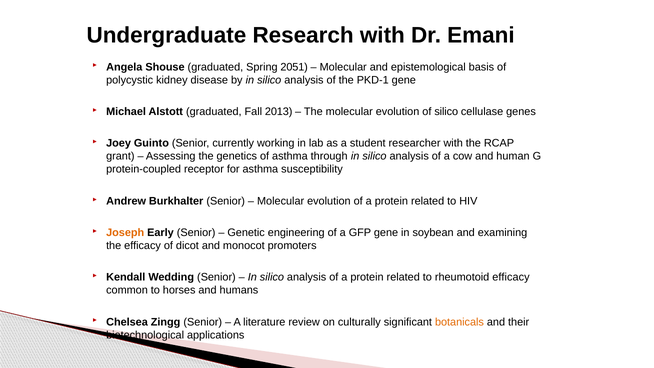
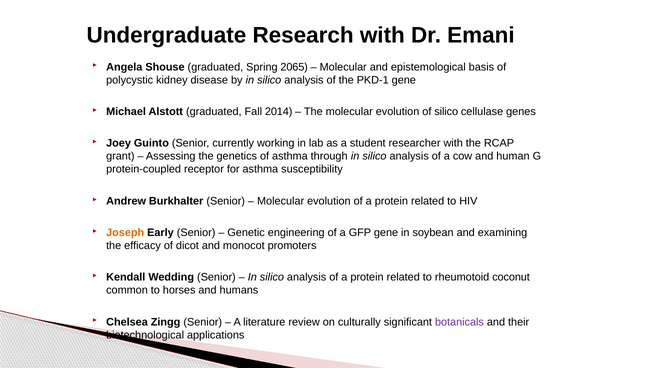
2051: 2051 -> 2065 (294, 67)
2013: 2013 -> 2014 (279, 112)
rheumotoid efficacy: efficacy -> coconut (511, 277)
botanicals colour: orange -> purple (459, 322)
